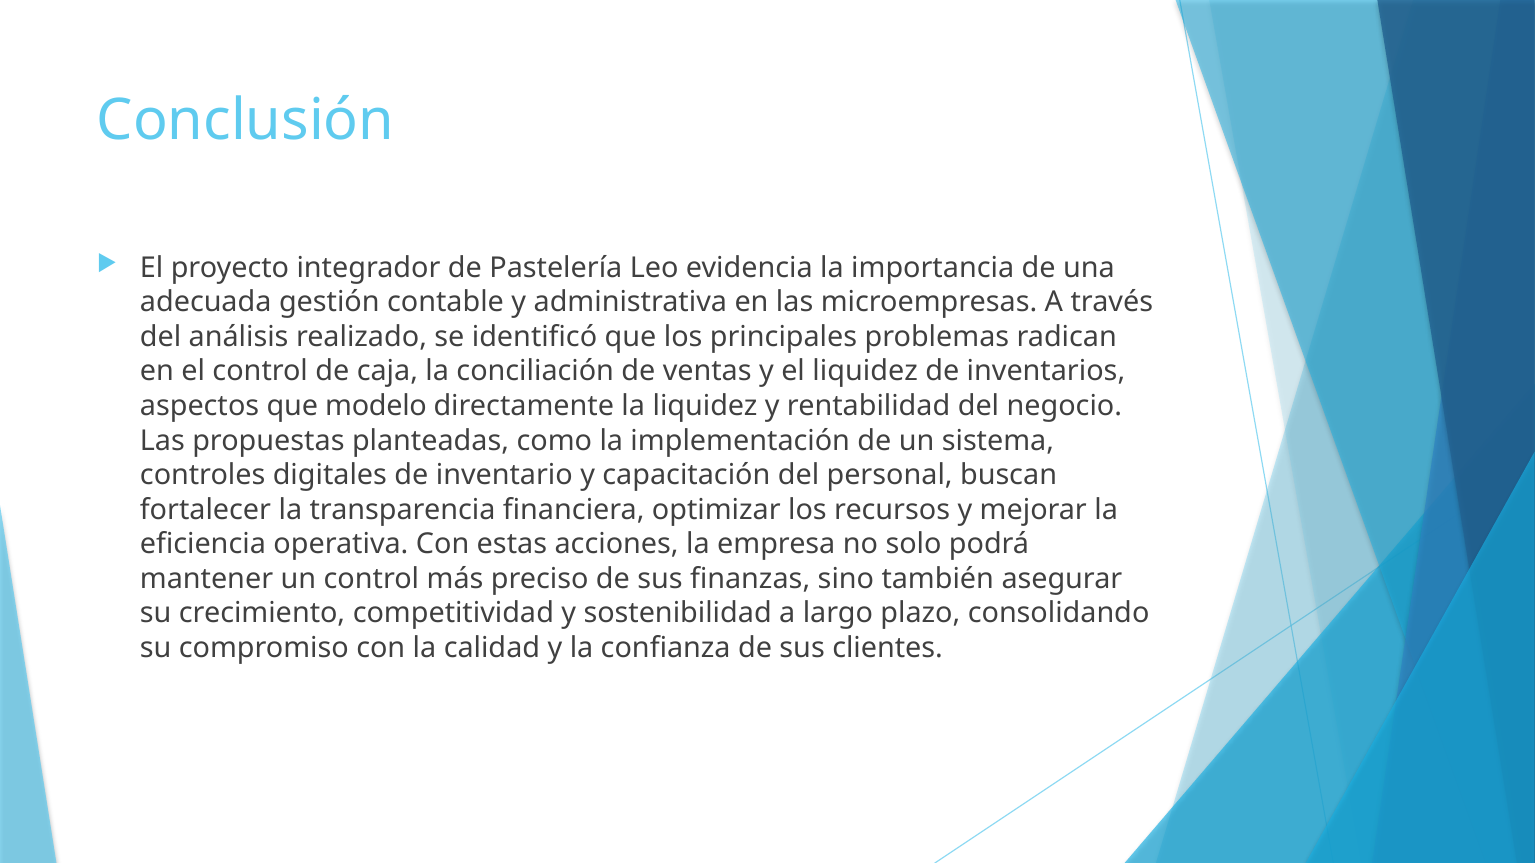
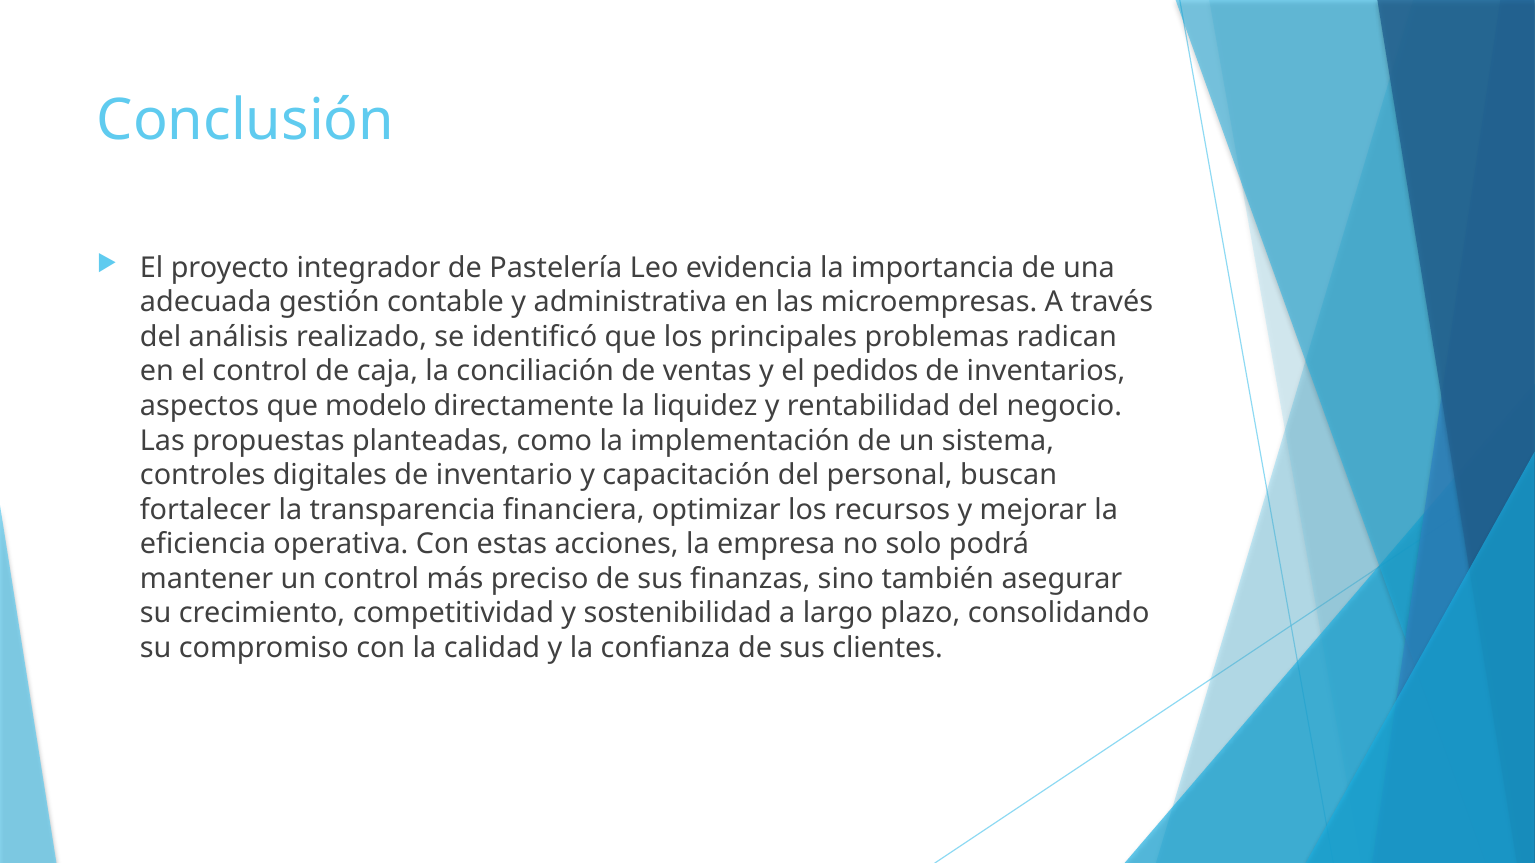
el liquidez: liquidez -> pedidos (865, 372)
